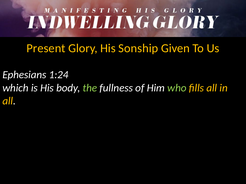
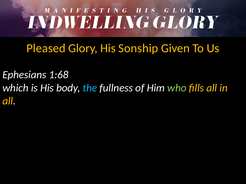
Present: Present -> Pleased (46, 48)
1:24: 1:24 -> 1:68 (59, 75)
the colour: light green -> light blue (90, 88)
